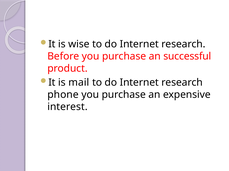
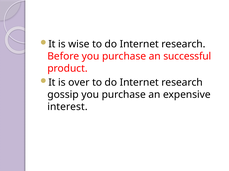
mail: mail -> over (79, 83)
phone: phone -> gossip (63, 95)
